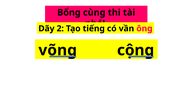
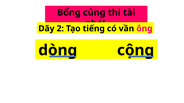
võng: võng -> dòng (58, 50)
